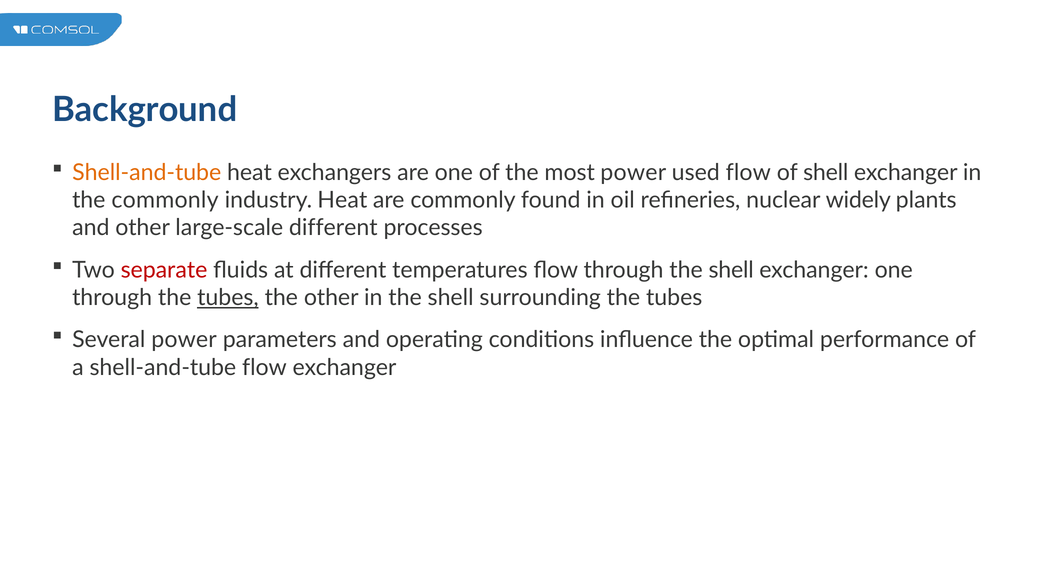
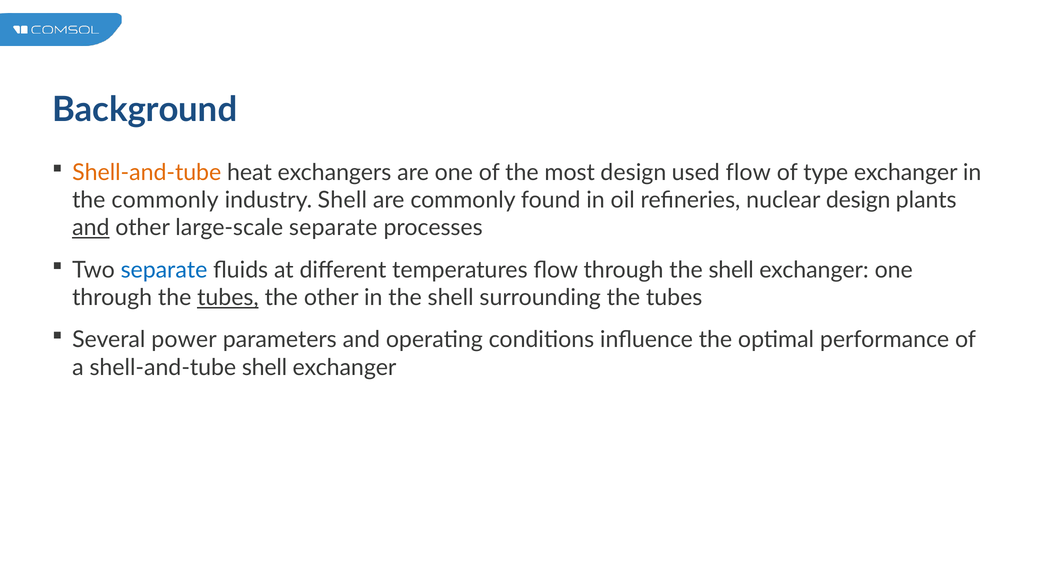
most power: power -> design (633, 172)
of shell: shell -> type (826, 172)
industry Heat: Heat -> Shell (342, 200)
nuclear widely: widely -> design (858, 200)
and underline: none -> present (91, 228)
large-scale different: different -> separate (333, 228)
separate colour: red -> blue (164, 270)
shell-and-tube flow: flow -> shell (265, 367)
